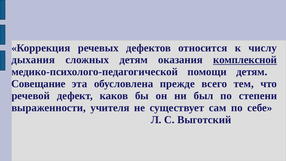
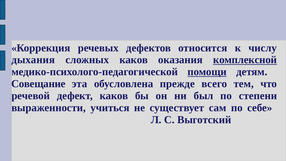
сложных детям: детям -> каков (134, 60)
помощи underline: none -> present (207, 72)
учителя: учителя -> учиться (110, 108)
